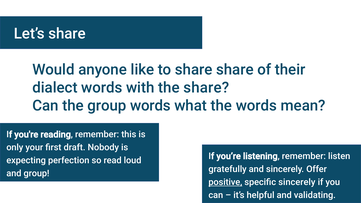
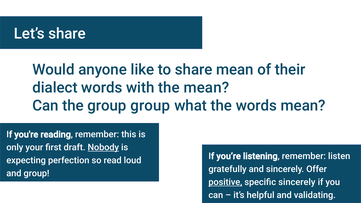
share share: share -> mean (235, 70)
the share: share -> mean (206, 88)
group words: words -> group (150, 106)
Nobody underline: none -> present (103, 147)
